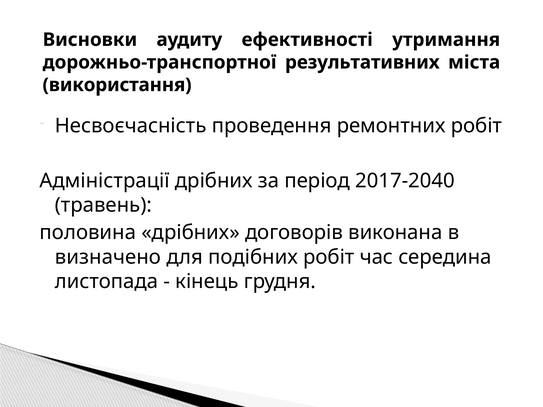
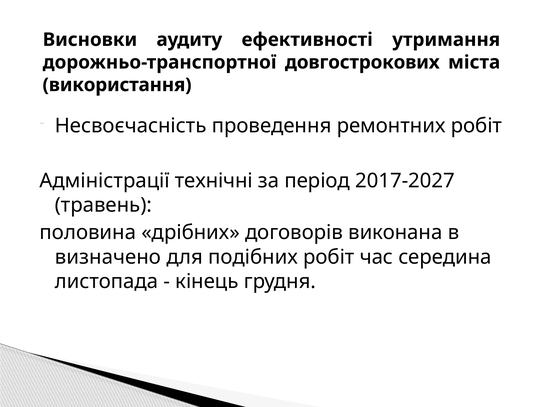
результативних: результативних -> довгострокових (362, 62)
Адміністрації дрібних: дрібних -> технічні (214, 181)
2017-2040: 2017-2040 -> 2017-2027 (405, 181)
